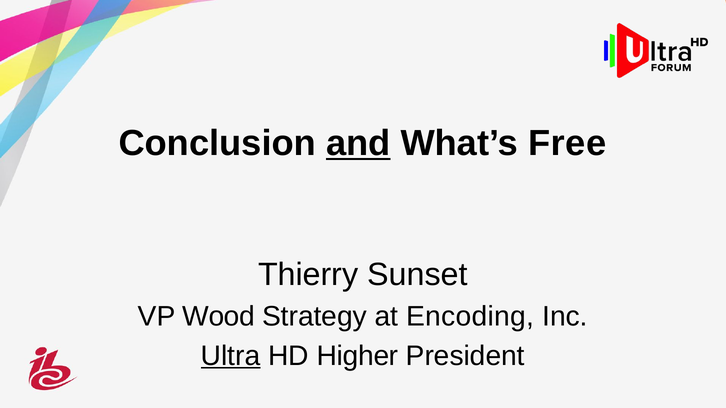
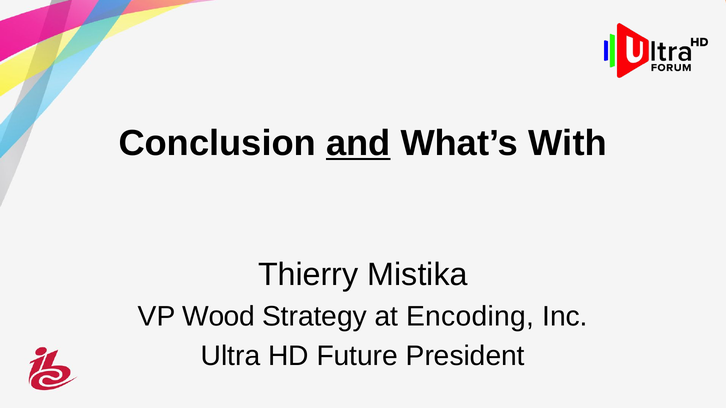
Free: Free -> With (568, 144)
Sunset: Sunset -> Mistika (418, 275)
Ultra underline: present -> none (231, 356)
Higher: Higher -> Future (357, 356)
